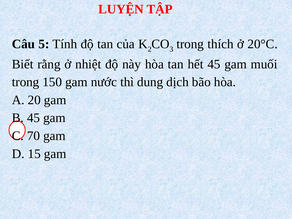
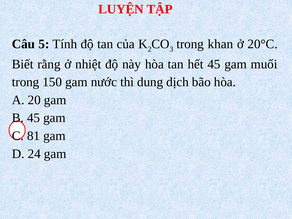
thích: thích -> khan (220, 44)
70: 70 -> 81 (34, 136)
15: 15 -> 24 (34, 154)
